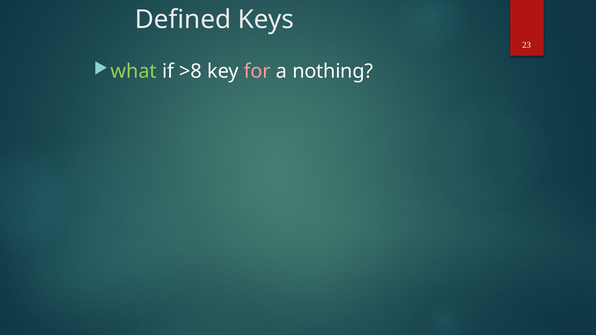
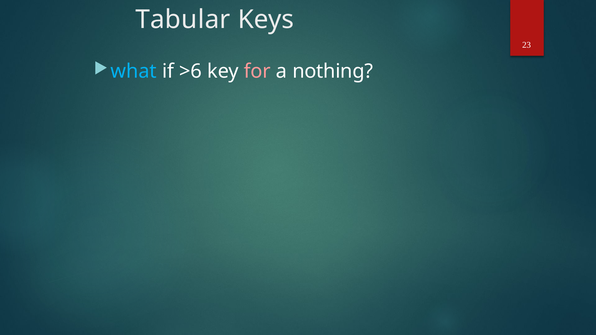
Defined: Defined -> Tabular (183, 20)
what colour: light green -> light blue (134, 71)
>8: >8 -> >6 (190, 71)
